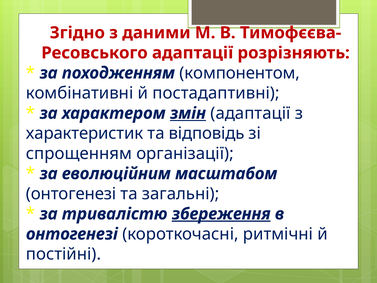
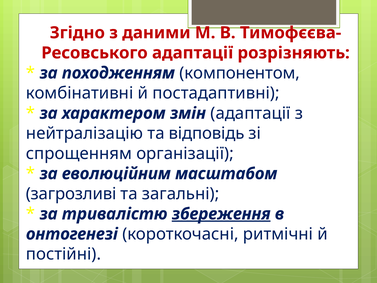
змін underline: present -> none (188, 113)
характеристик: характеристик -> нейтралізацію (85, 133)
онтогенезі: онтогенезі -> загрозливі (71, 194)
